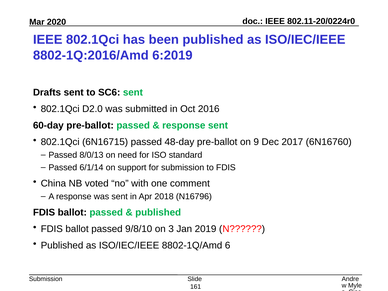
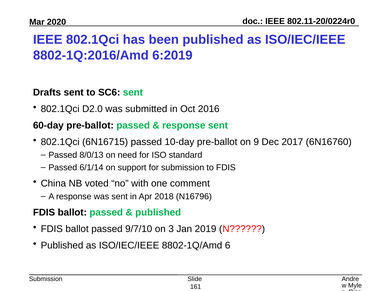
48-day: 48-day -> 10-day (179, 142)
9/8/10: 9/8/10 -> 9/7/10 (139, 229)
